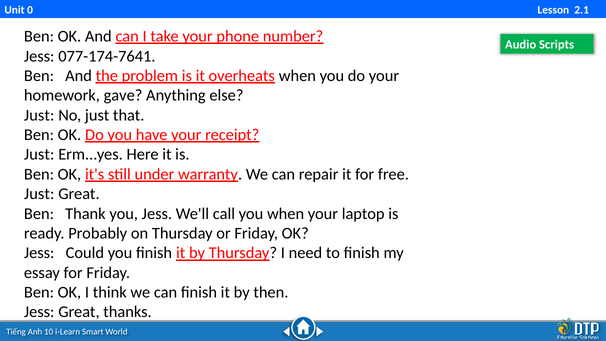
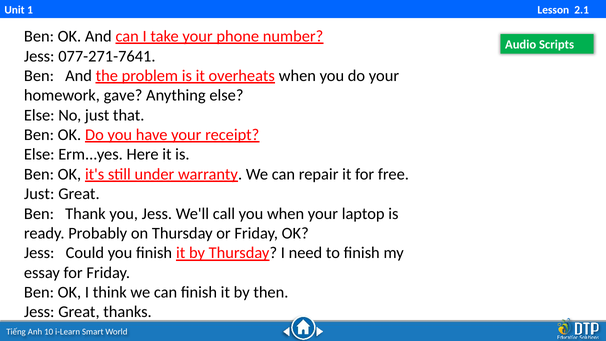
0: 0 -> 1 (30, 10)
077-174-7641: 077-174-7641 -> 077-271-7641 (107, 56)
Just: Just -> Else (39, 115)
Just: Just -> Else (39, 154)
